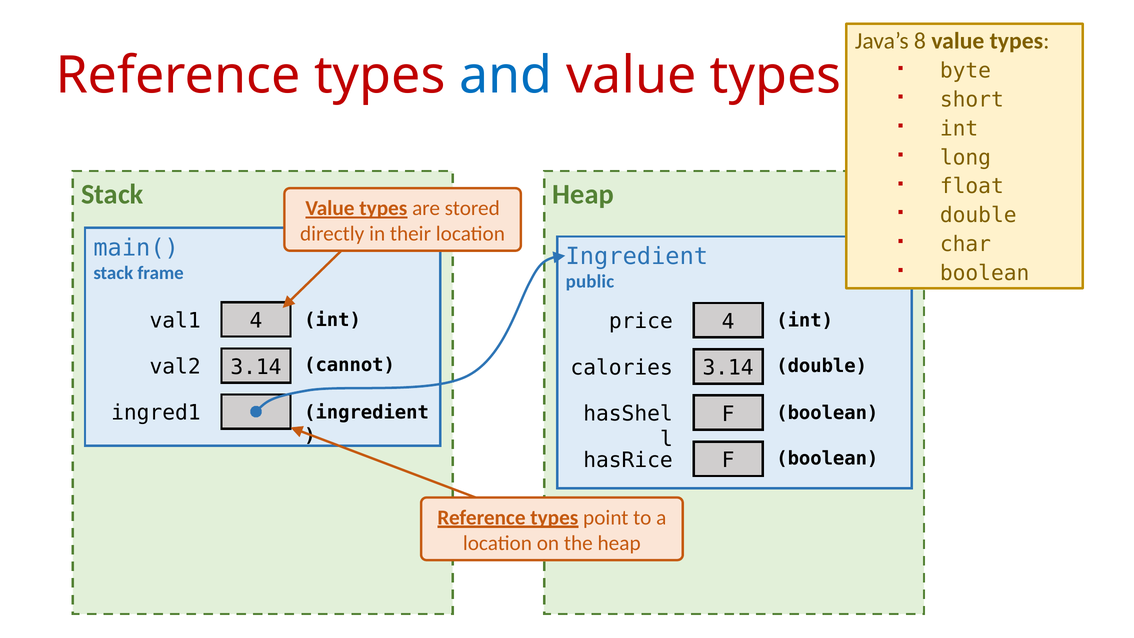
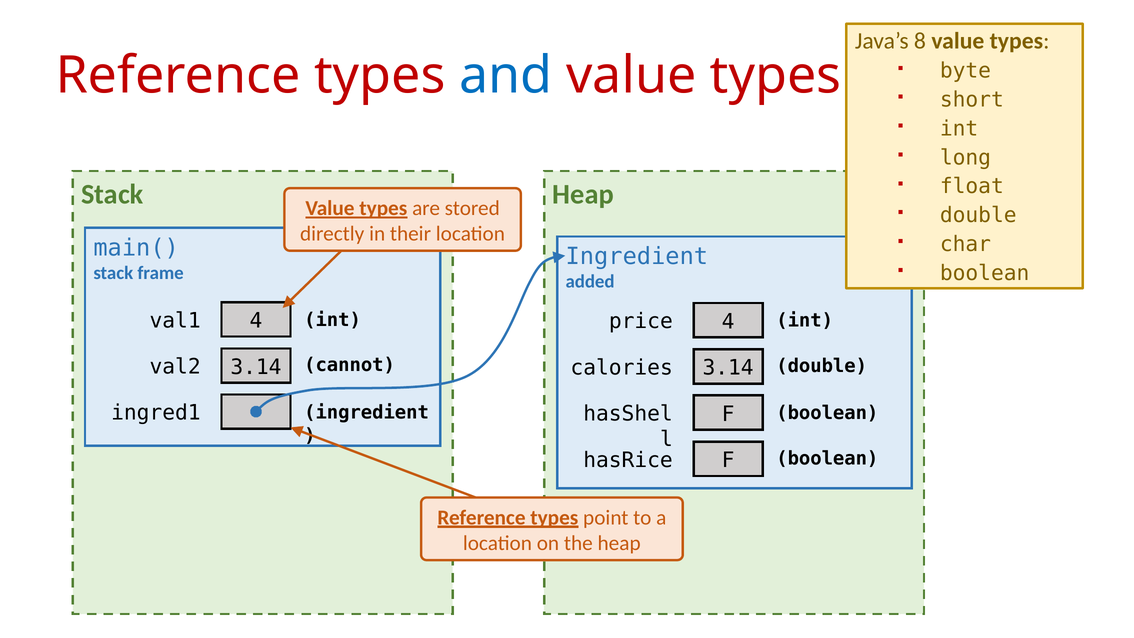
public: public -> added (590, 282)
